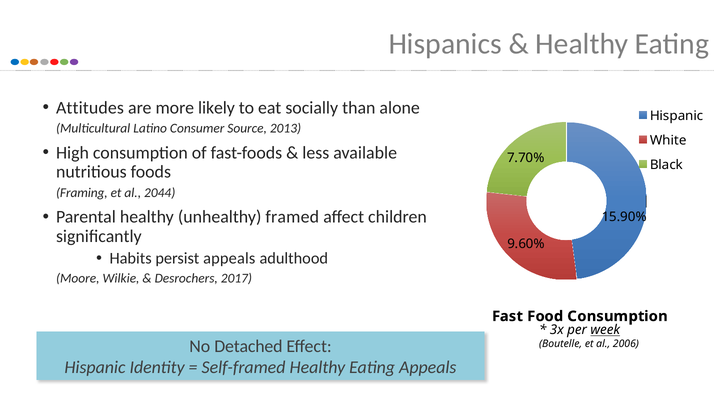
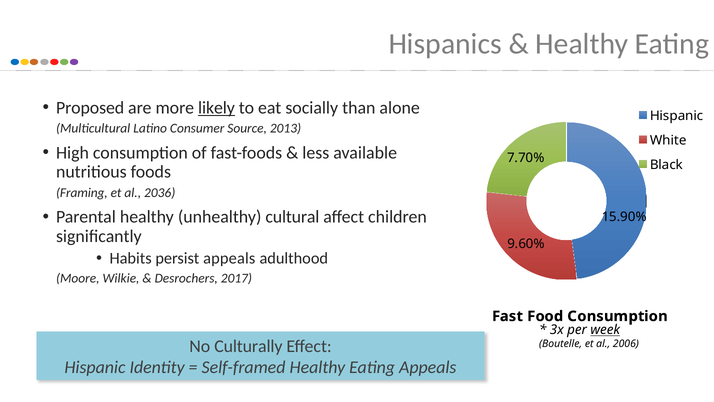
Attitudes: Attitudes -> Proposed (90, 108)
likely underline: none -> present (217, 108)
2044: 2044 -> 2036 (160, 192)
framed: framed -> cultural (292, 217)
Detached: Detached -> Culturally (248, 346)
